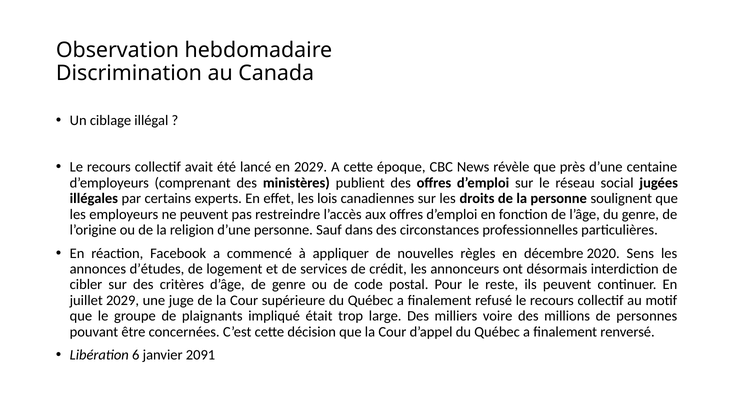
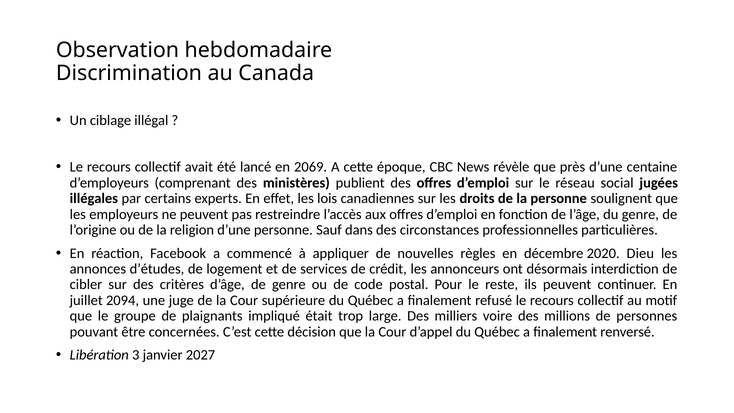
en 2029: 2029 -> 2069 (311, 167)
Sens: Sens -> Dieu (640, 253)
juillet 2029: 2029 -> 2094 (123, 300)
6: 6 -> 3 (136, 355)
2091: 2091 -> 2027 (201, 355)
